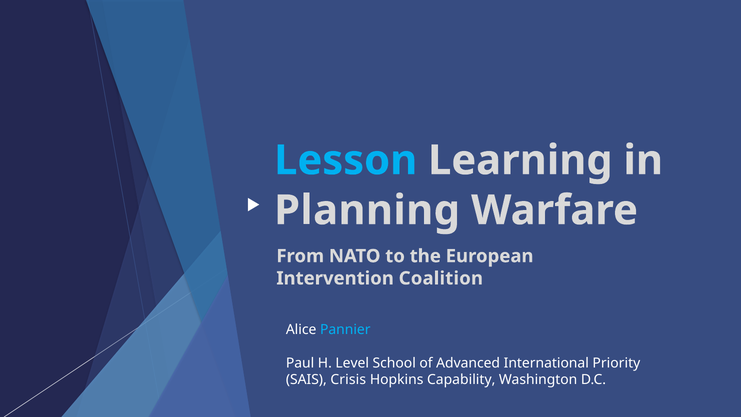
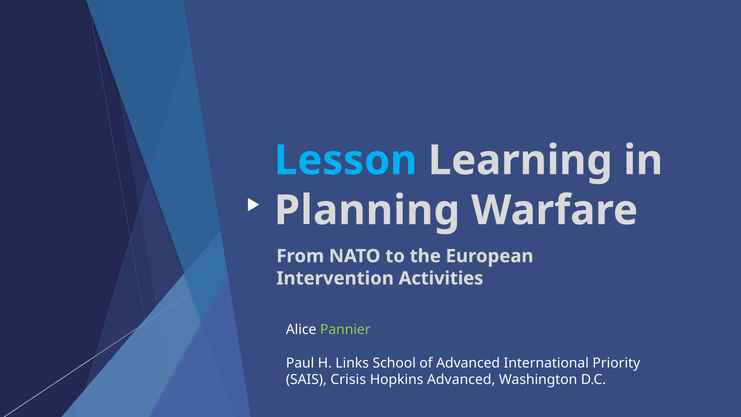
Coalition: Coalition -> Activities (441, 278)
Pannier colour: light blue -> light green (345, 330)
Level: Level -> Links (352, 363)
Hopkins Capability: Capability -> Advanced (461, 380)
